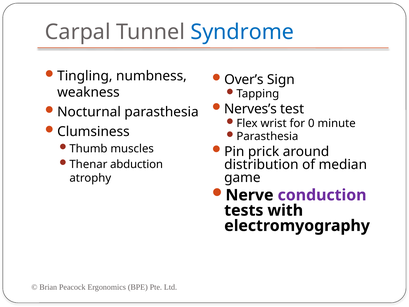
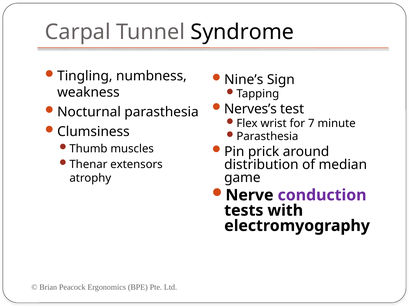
Syndrome colour: blue -> black (242, 32)
Over’s: Over’s -> Nine’s (244, 80)
0: 0 -> 7 (311, 123)
abduction: abduction -> extensors (136, 164)
